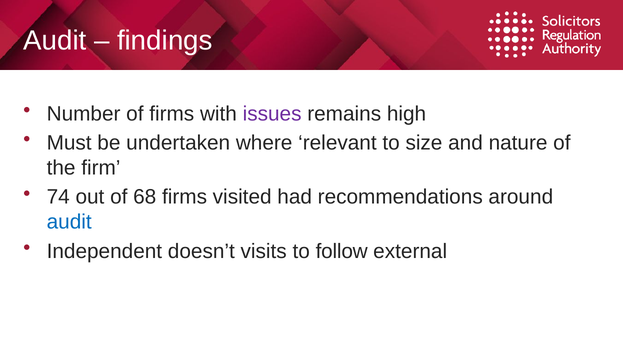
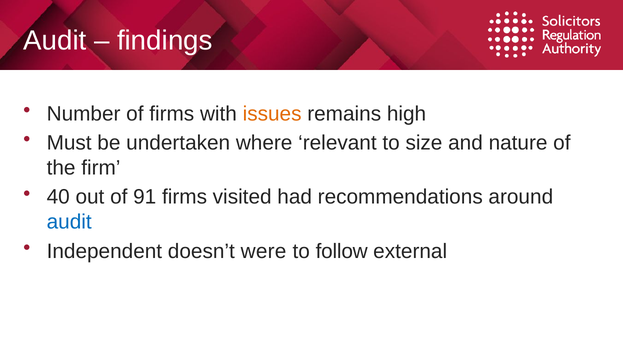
issues colour: purple -> orange (272, 114)
74: 74 -> 40 (58, 197)
68: 68 -> 91 (145, 197)
visits: visits -> were (264, 251)
